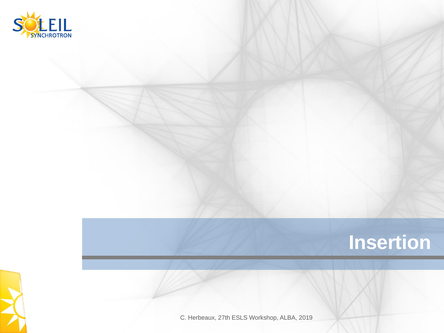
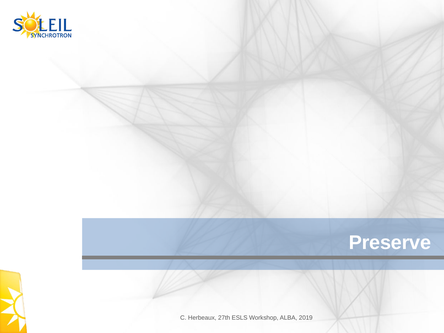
Insertion: Insertion -> Preserve (390, 243)
